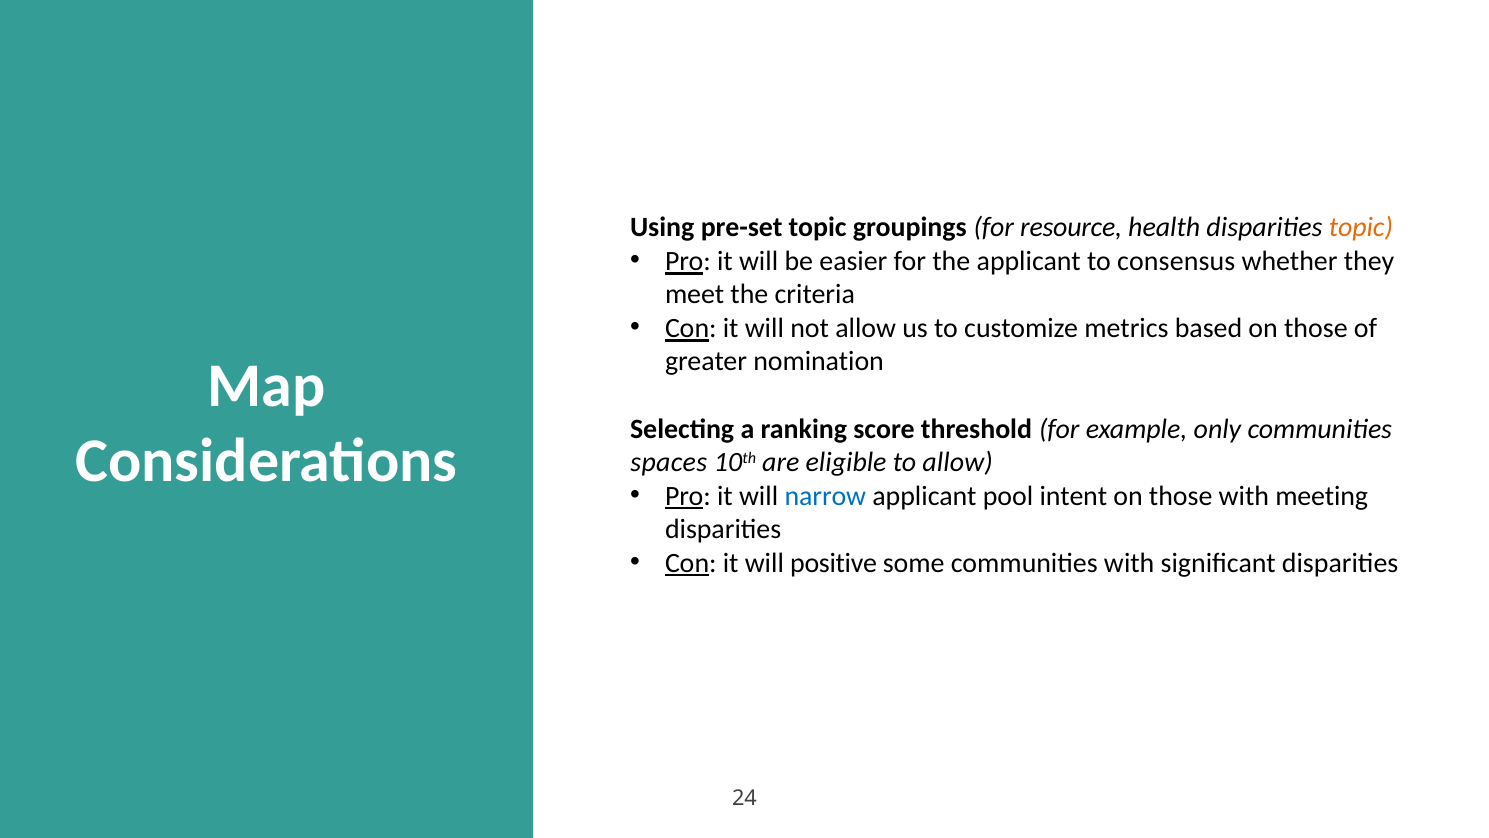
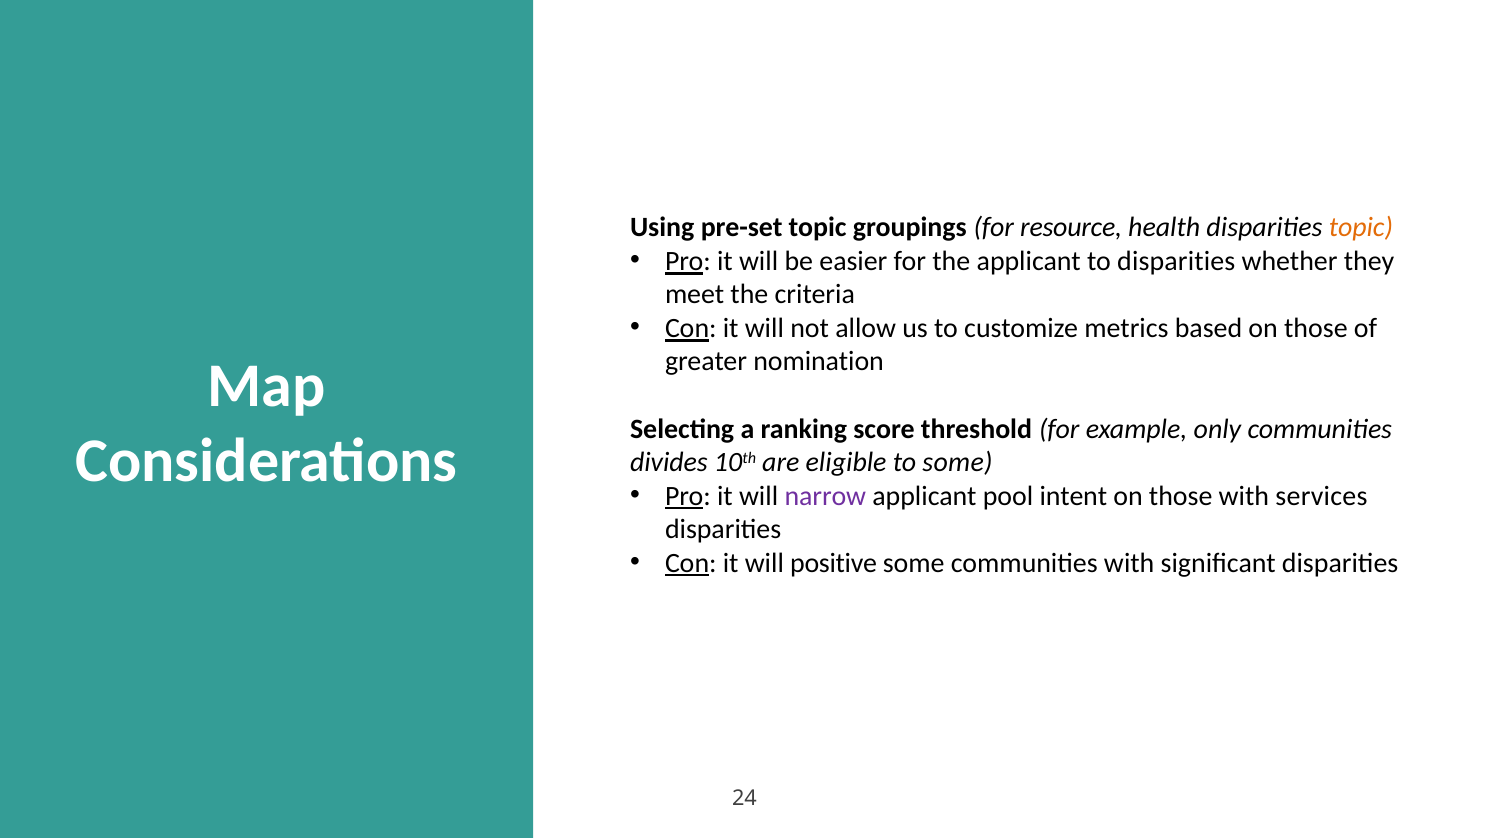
to consensus: consensus -> disparities (1176, 261)
spaces: spaces -> divides (669, 462)
to allow: allow -> some (958, 462)
narrow colour: blue -> purple (825, 496)
meeting: meeting -> services (1321, 496)
